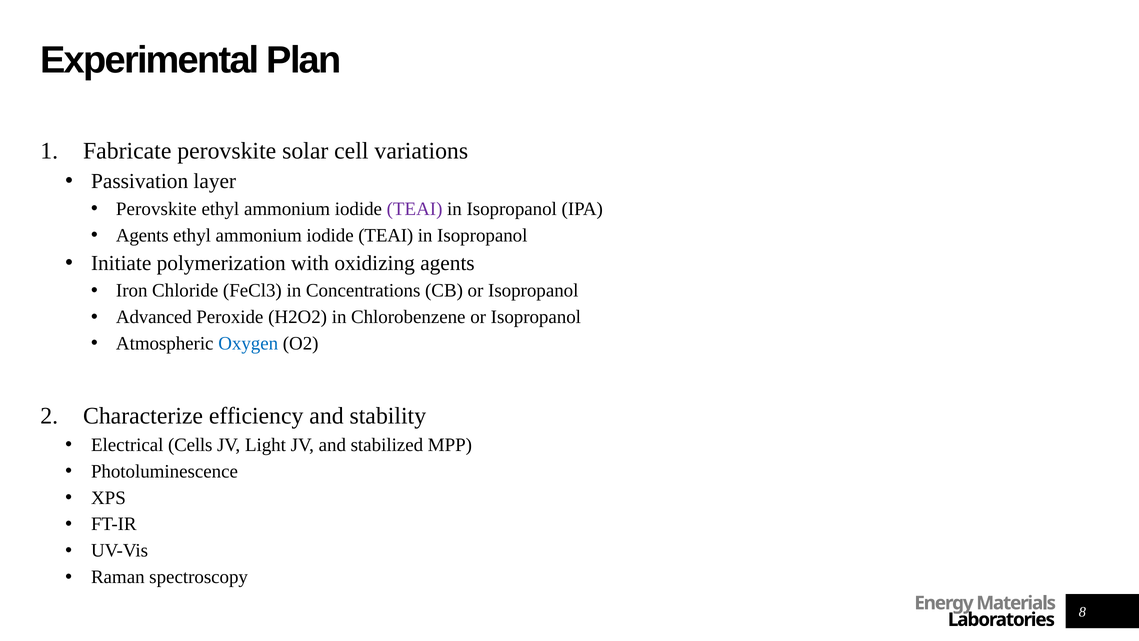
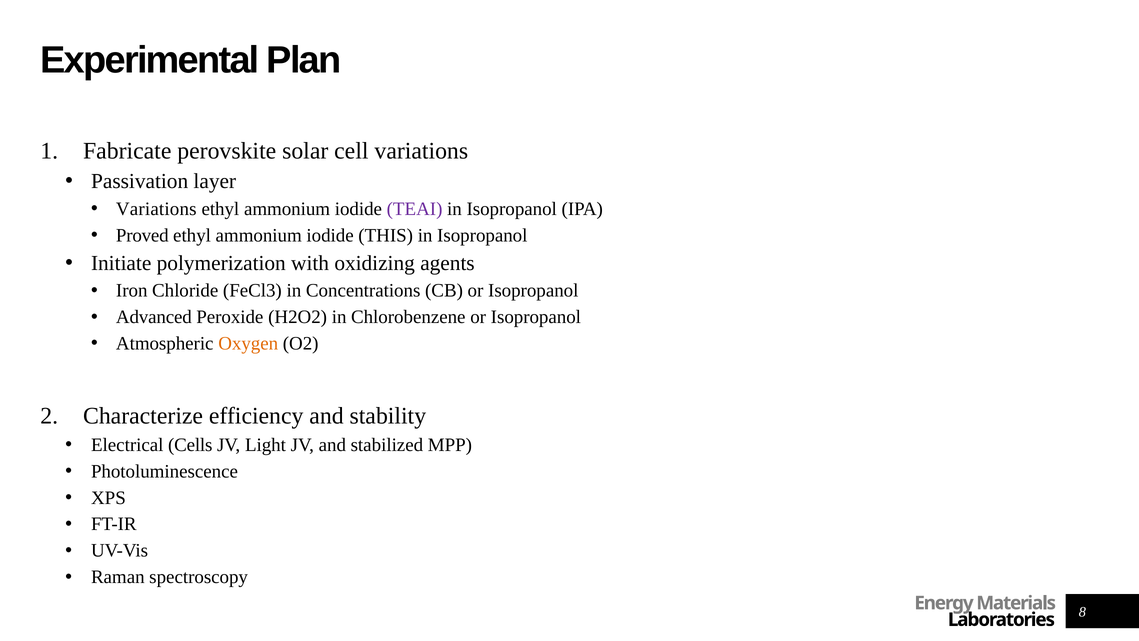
Perovskite: Perovskite -> Variations (156, 209)
Agents: Agents -> Proved (142, 235)
TEAI: TEAI -> THIS (386, 235)
Oxygen colour: blue -> orange (248, 343)
